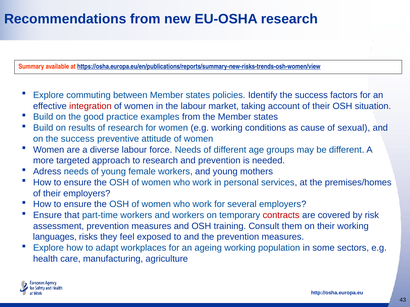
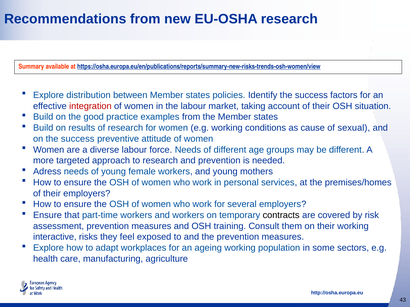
commuting: commuting -> distribution (88, 95)
contracts colour: red -> black (281, 216)
languages: languages -> interactive (55, 237)
